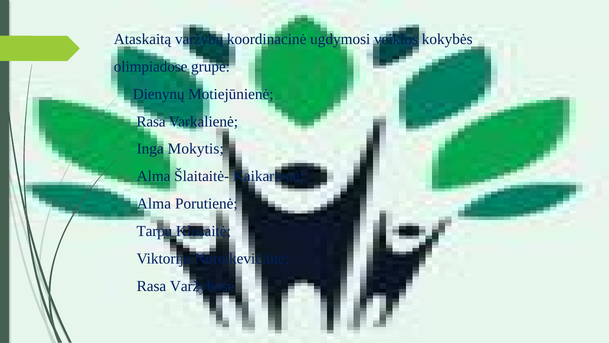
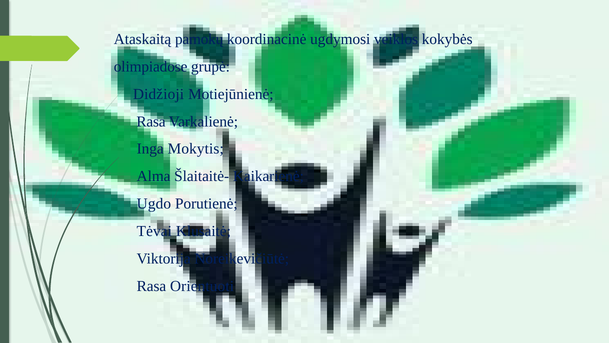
varžybų: varžybų -> pamokų (199, 39)
Dienynų: Dienynų -> Didžioji (159, 94)
Alma: Alma -> Ugdo (154, 204)
Tarpu: Tarpu -> Tėvai (154, 231)
Varžybose: Varžybose -> Orientuoti (202, 286)
